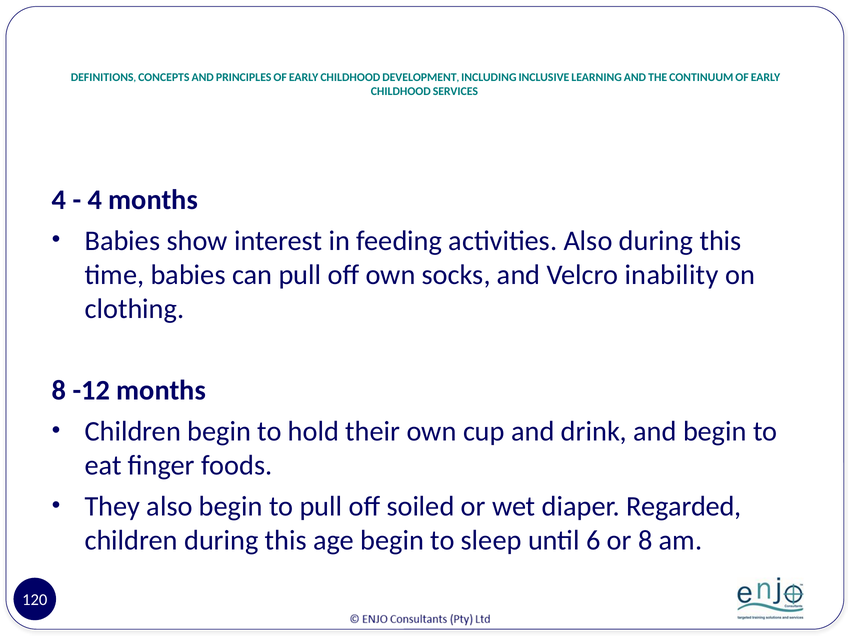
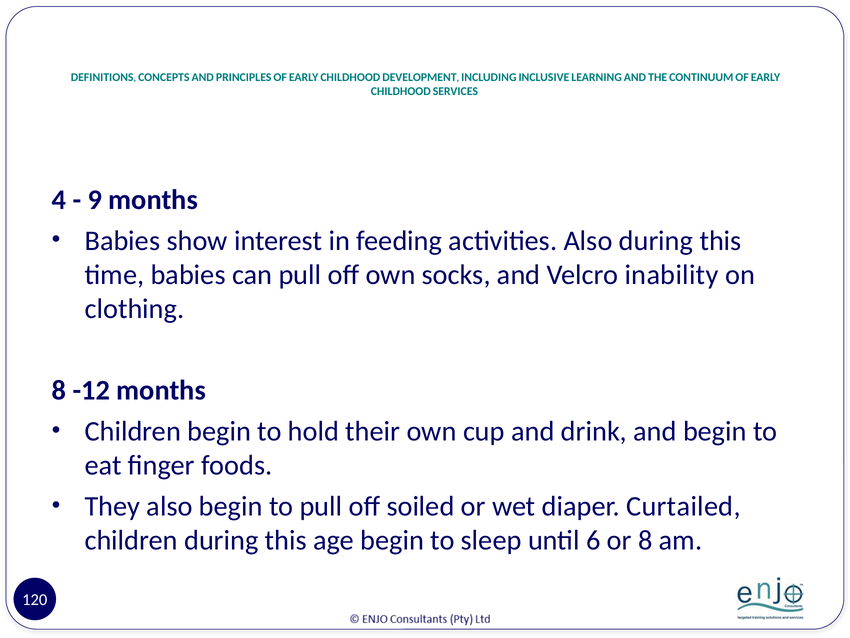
4: 4 -> 9 (95, 200)
Regarded: Regarded -> Curtailed (684, 506)
